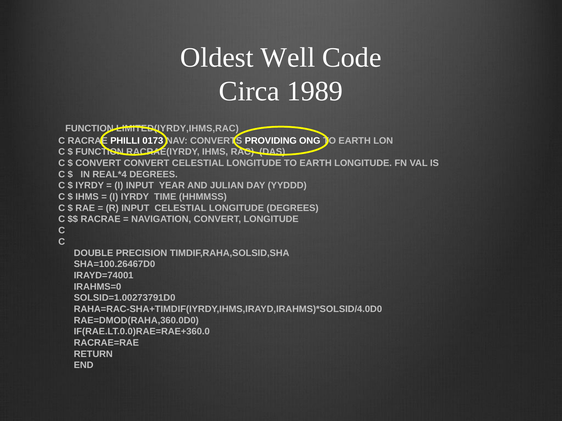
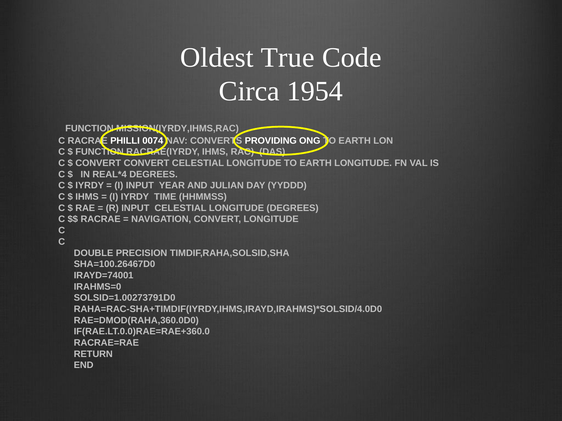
Well: Well -> True (288, 58)
1989: 1989 -> 1954 (315, 91)
LIMITED(IYRDY,IHMS,RAC: LIMITED(IYRDY,IHMS,RAC -> MISSION(IYRDY,IHMS,RAC (177, 129)
0173: 0173 -> 0074 (153, 141)
